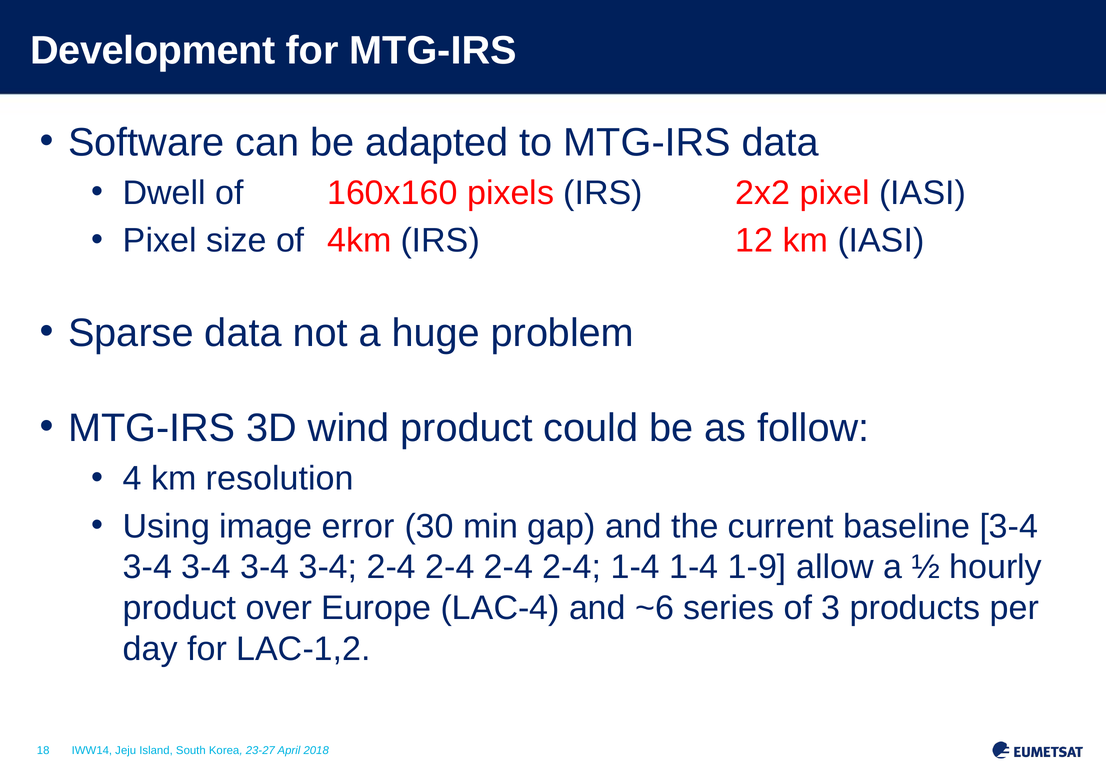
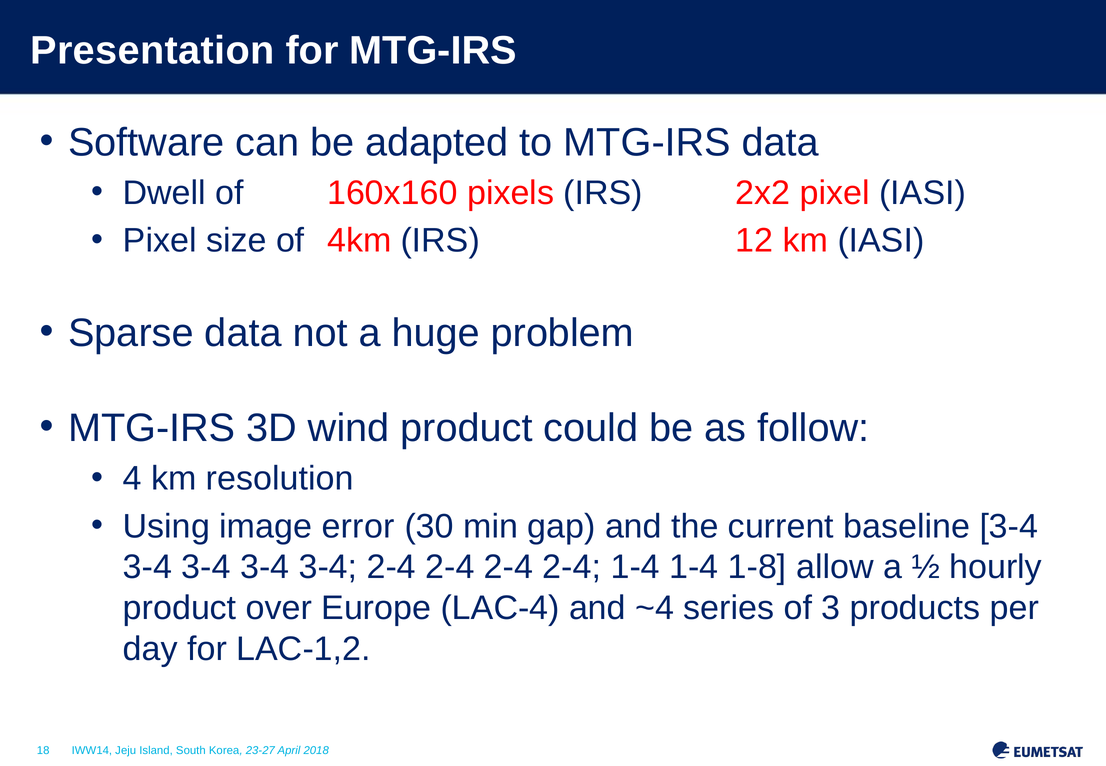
Development: Development -> Presentation (152, 50)
1-9: 1-9 -> 1-8 (757, 567)
~6: ~6 -> ~4 (655, 608)
